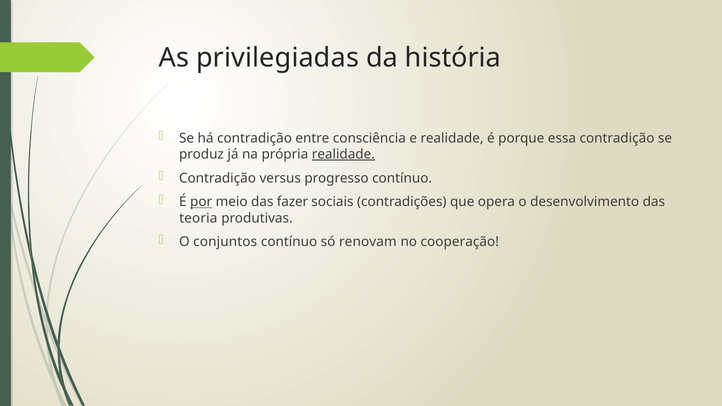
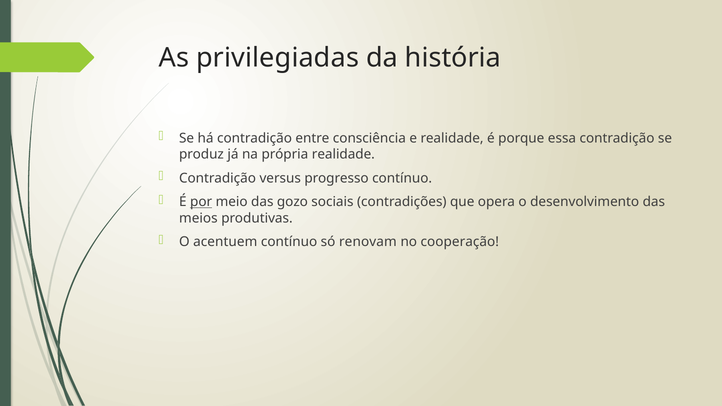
realidade underline: present -> none (343, 154)
fazer: fazer -> gozo (292, 202)
teoria: teoria -> meios (198, 218)
conjuntos: conjuntos -> acentuem (225, 242)
